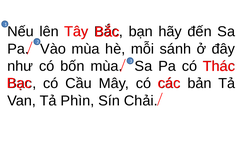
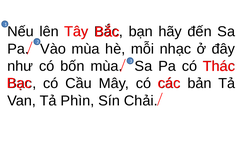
sánh: sánh -> nhạc (175, 49)
